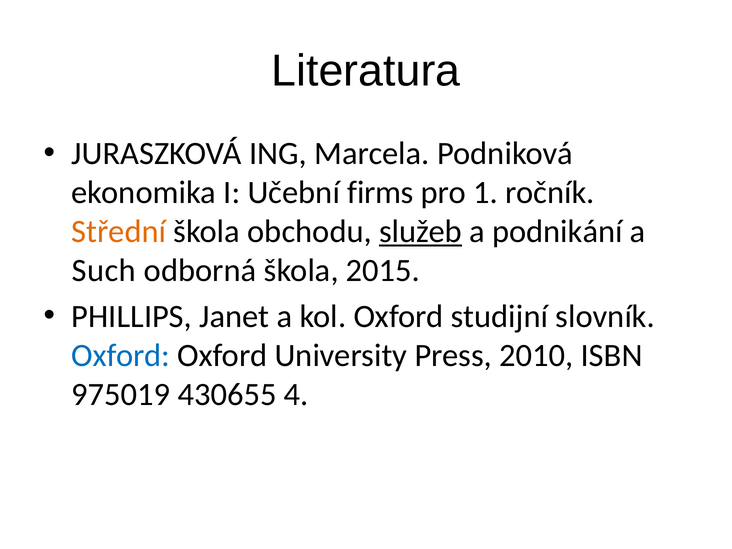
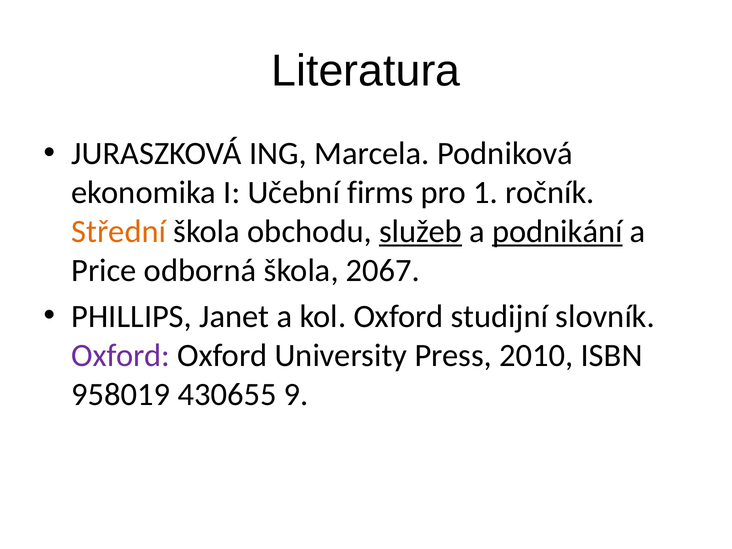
podnikání underline: none -> present (557, 232)
Such: Such -> Price (104, 271)
2015: 2015 -> 2067 (383, 271)
Oxford colour: blue -> purple (121, 355)
975019: 975019 -> 958019 (121, 394)
4: 4 -> 9 (296, 394)
